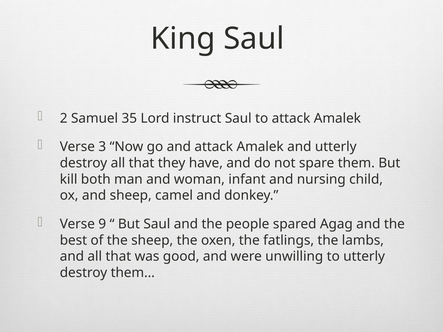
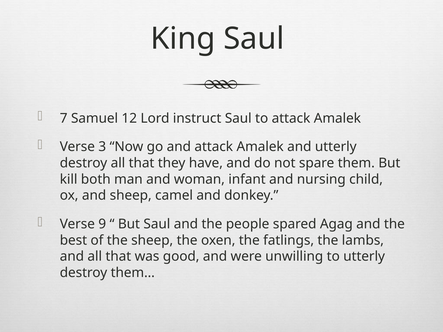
2: 2 -> 7 (64, 118)
35: 35 -> 12 (129, 118)
